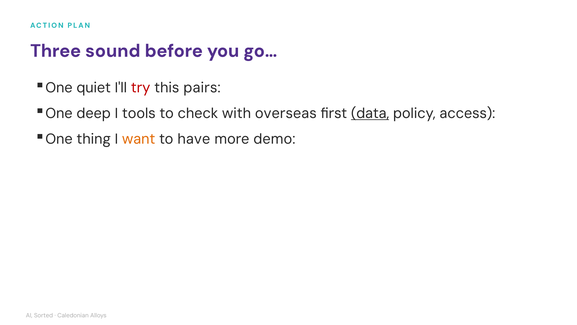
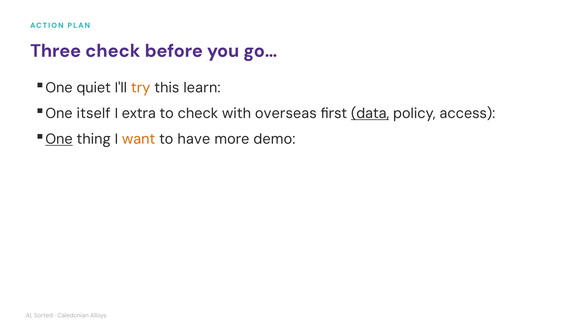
Three sound: sound -> check (113, 51)
try colour: red -> orange (141, 88)
pairs: pairs -> learn (202, 88)
deep: deep -> itself (94, 113)
tools: tools -> extra (139, 113)
One underline: none -> present (59, 139)
